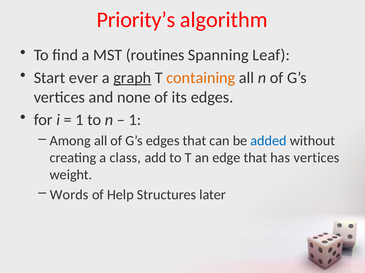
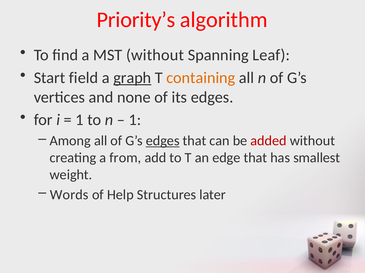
MST routines: routines -> without (155, 55)
ever: ever -> field (84, 78)
edges underline: none -> present (163, 141)
added colour: blue -> red (269, 141)
class: class -> from (125, 158)
has vertices: vertices -> smallest (317, 158)
